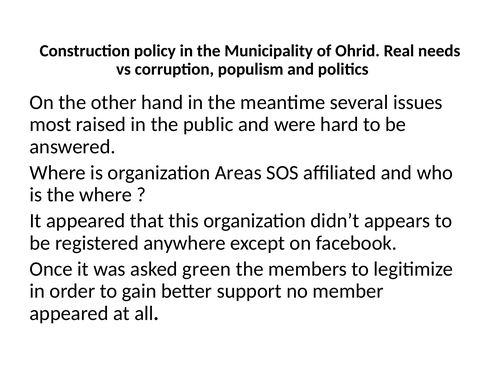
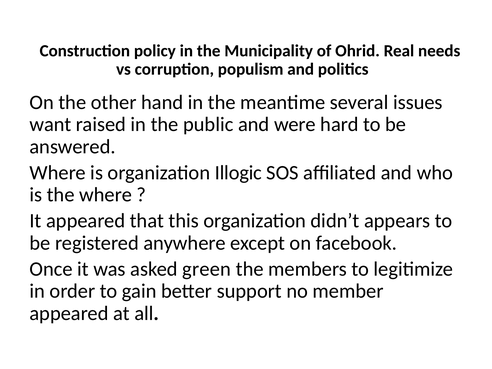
most: most -> want (50, 124)
Areas: Areas -> Illogic (238, 173)
